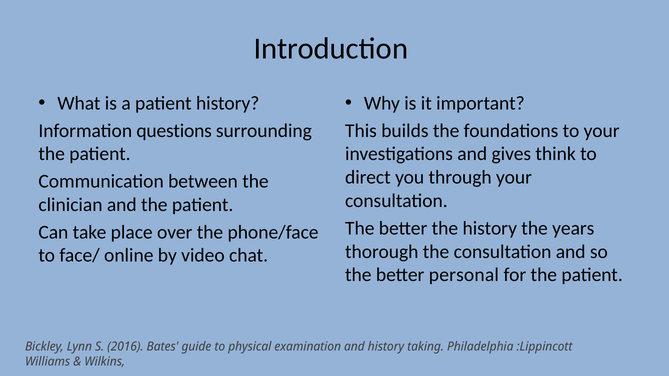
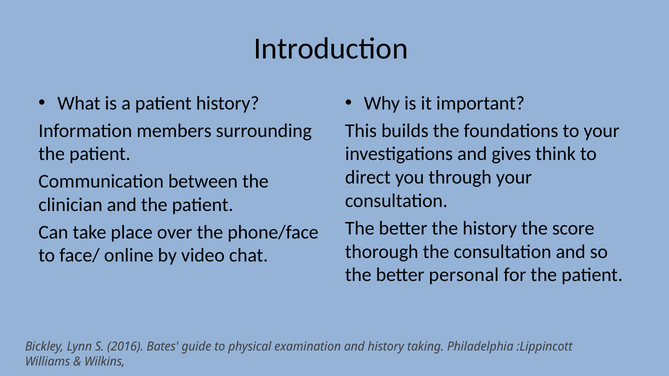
questions: questions -> members (174, 131)
years: years -> score (573, 228)
